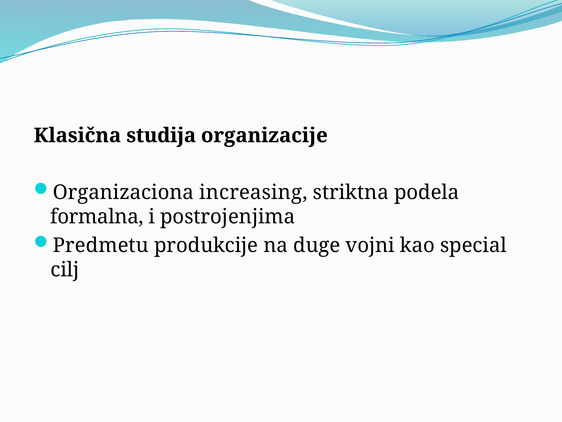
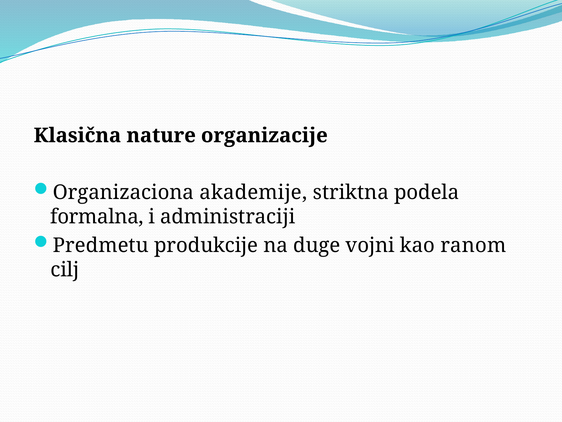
studija: studija -> nature (161, 135)
increasing: increasing -> akademije (253, 192)
postrojenjima: postrojenjima -> administraciji (228, 217)
special: special -> ranom (473, 245)
